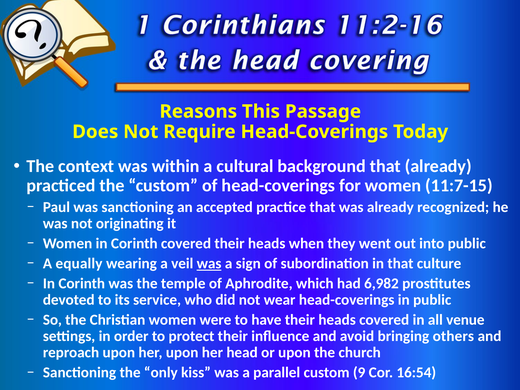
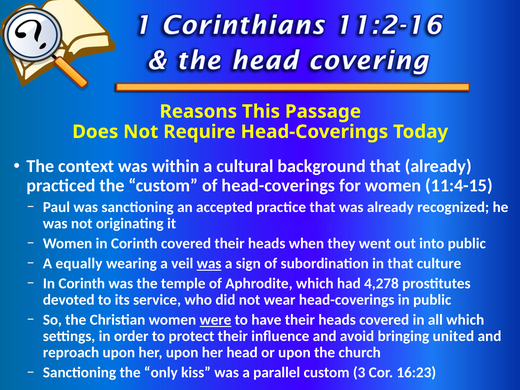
11:7-15: 11:7-15 -> 11:4-15 (459, 186)
6,982: 6,982 -> 4,278 (381, 284)
were underline: none -> present (215, 320)
all venue: venue -> which (465, 320)
others: others -> united (453, 336)
9: 9 -> 3 (359, 373)
16:54: 16:54 -> 16:23 (416, 373)
